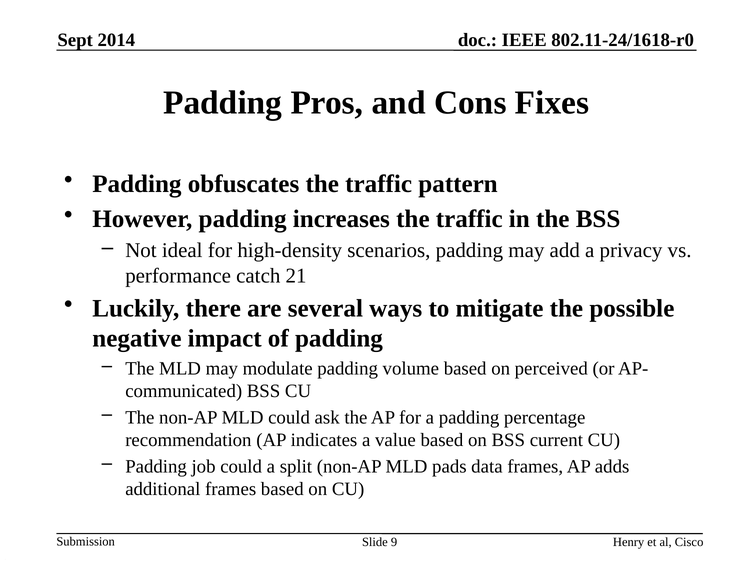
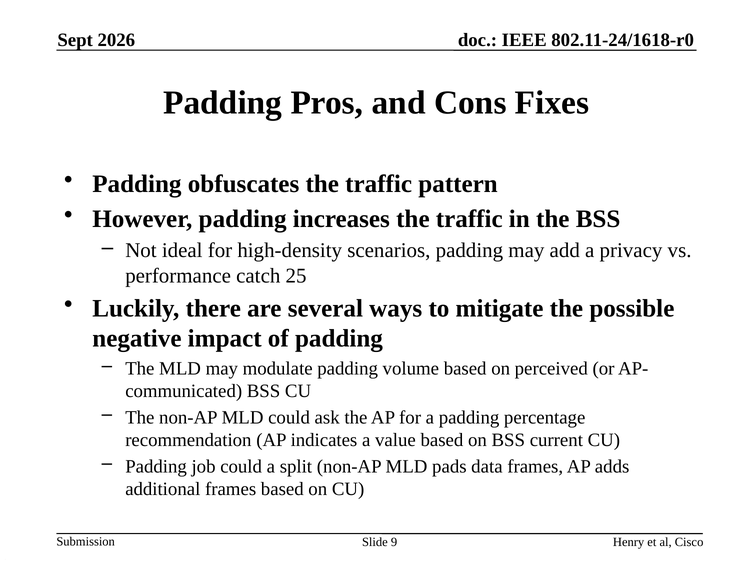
2014: 2014 -> 2026 (116, 40)
21: 21 -> 25 (296, 275)
